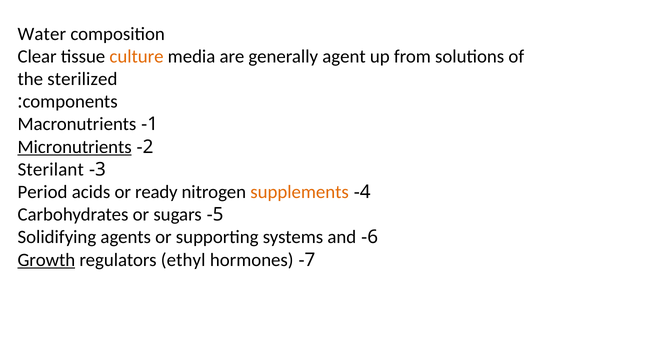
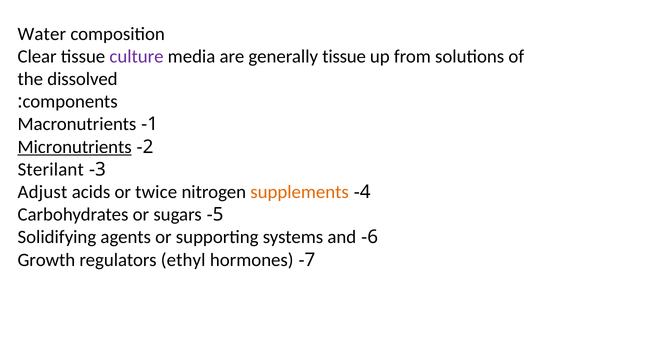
culture colour: orange -> purple (137, 56)
generally agent: agent -> tissue (344, 56)
sterilized: sterilized -> dissolved (82, 79)
Period: Period -> Adjust (42, 192)
ready: ready -> twice (156, 192)
Growth underline: present -> none (46, 260)
